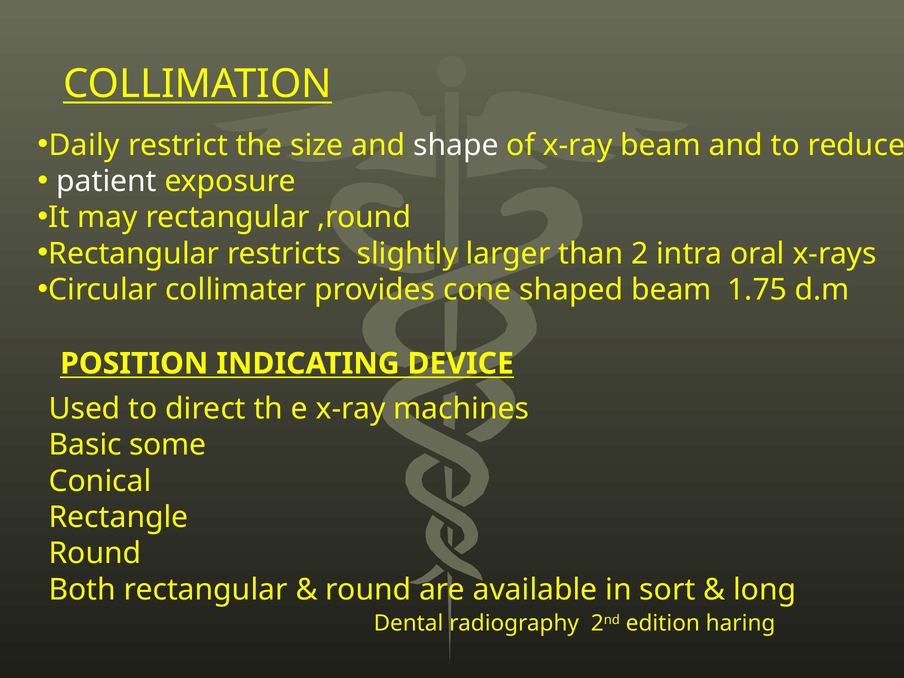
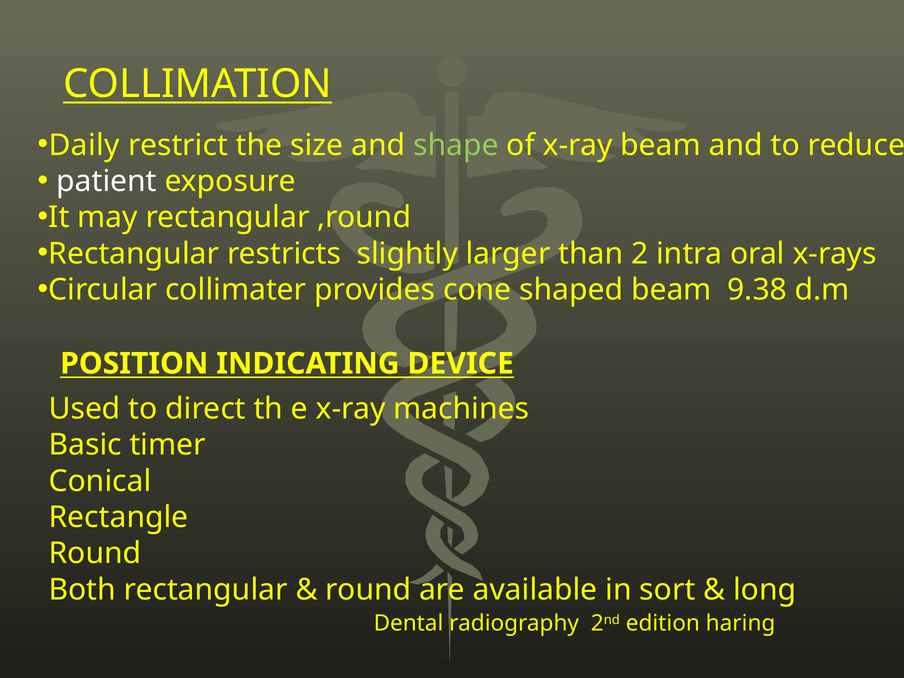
shape colour: white -> light green (456, 145)
1.75: 1.75 -> 9.38 (757, 290)
some: some -> timer (168, 445)
